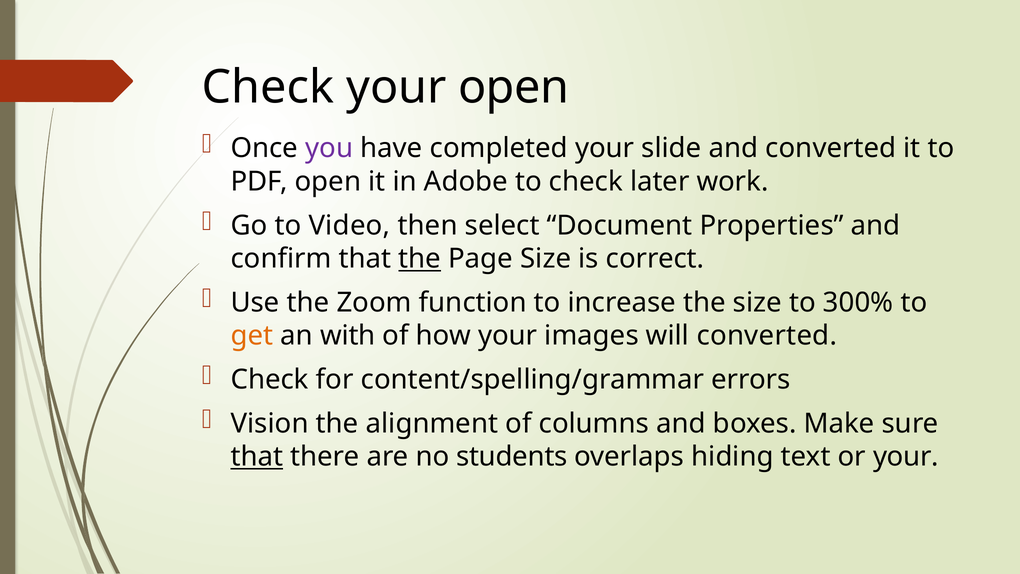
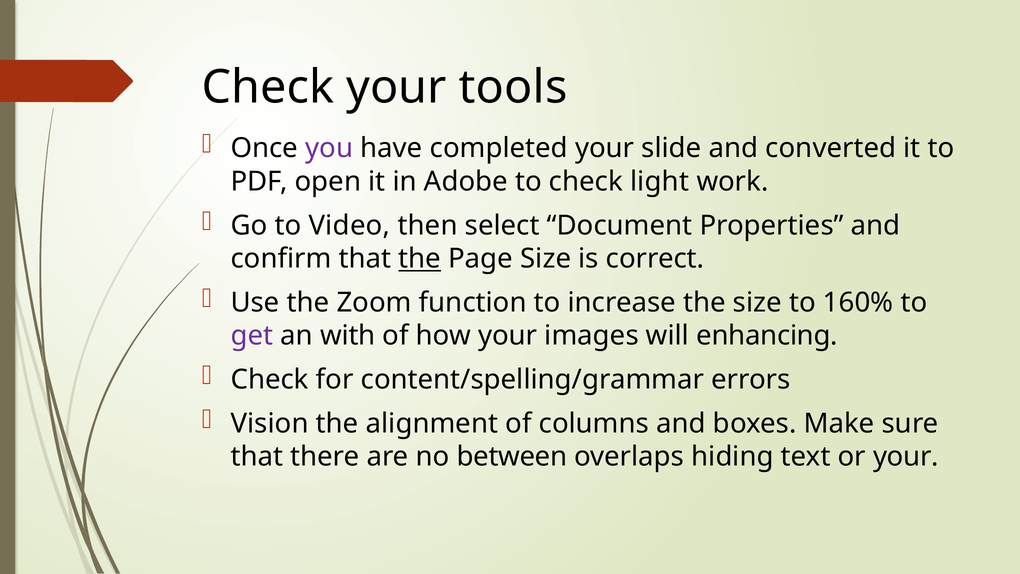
your open: open -> tools (513, 87)
later: later -> light (660, 182)
300%: 300% -> 160% (858, 302)
get colour: orange -> purple (252, 336)
will converted: converted -> enhancing (767, 336)
that underline: present -> none (257, 457)
students: students -> between (512, 457)
